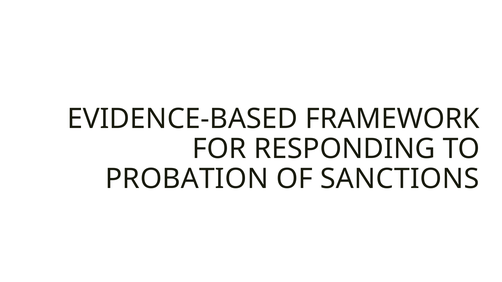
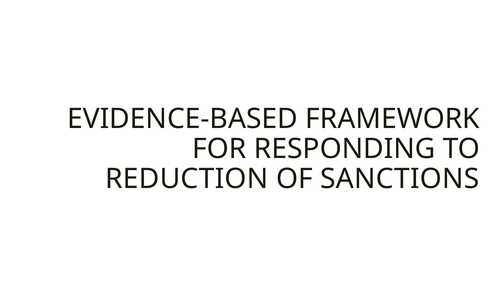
PROBATION: PROBATION -> REDUCTION (187, 179)
